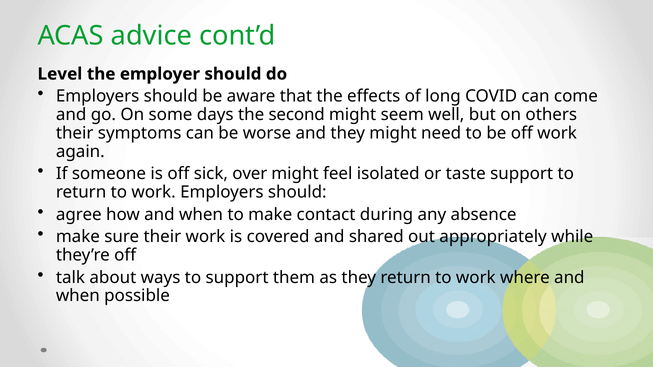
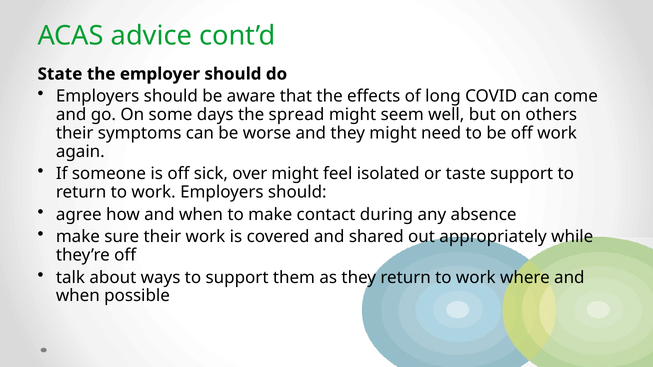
Level: Level -> State (60, 74)
second: second -> spread (297, 115)
